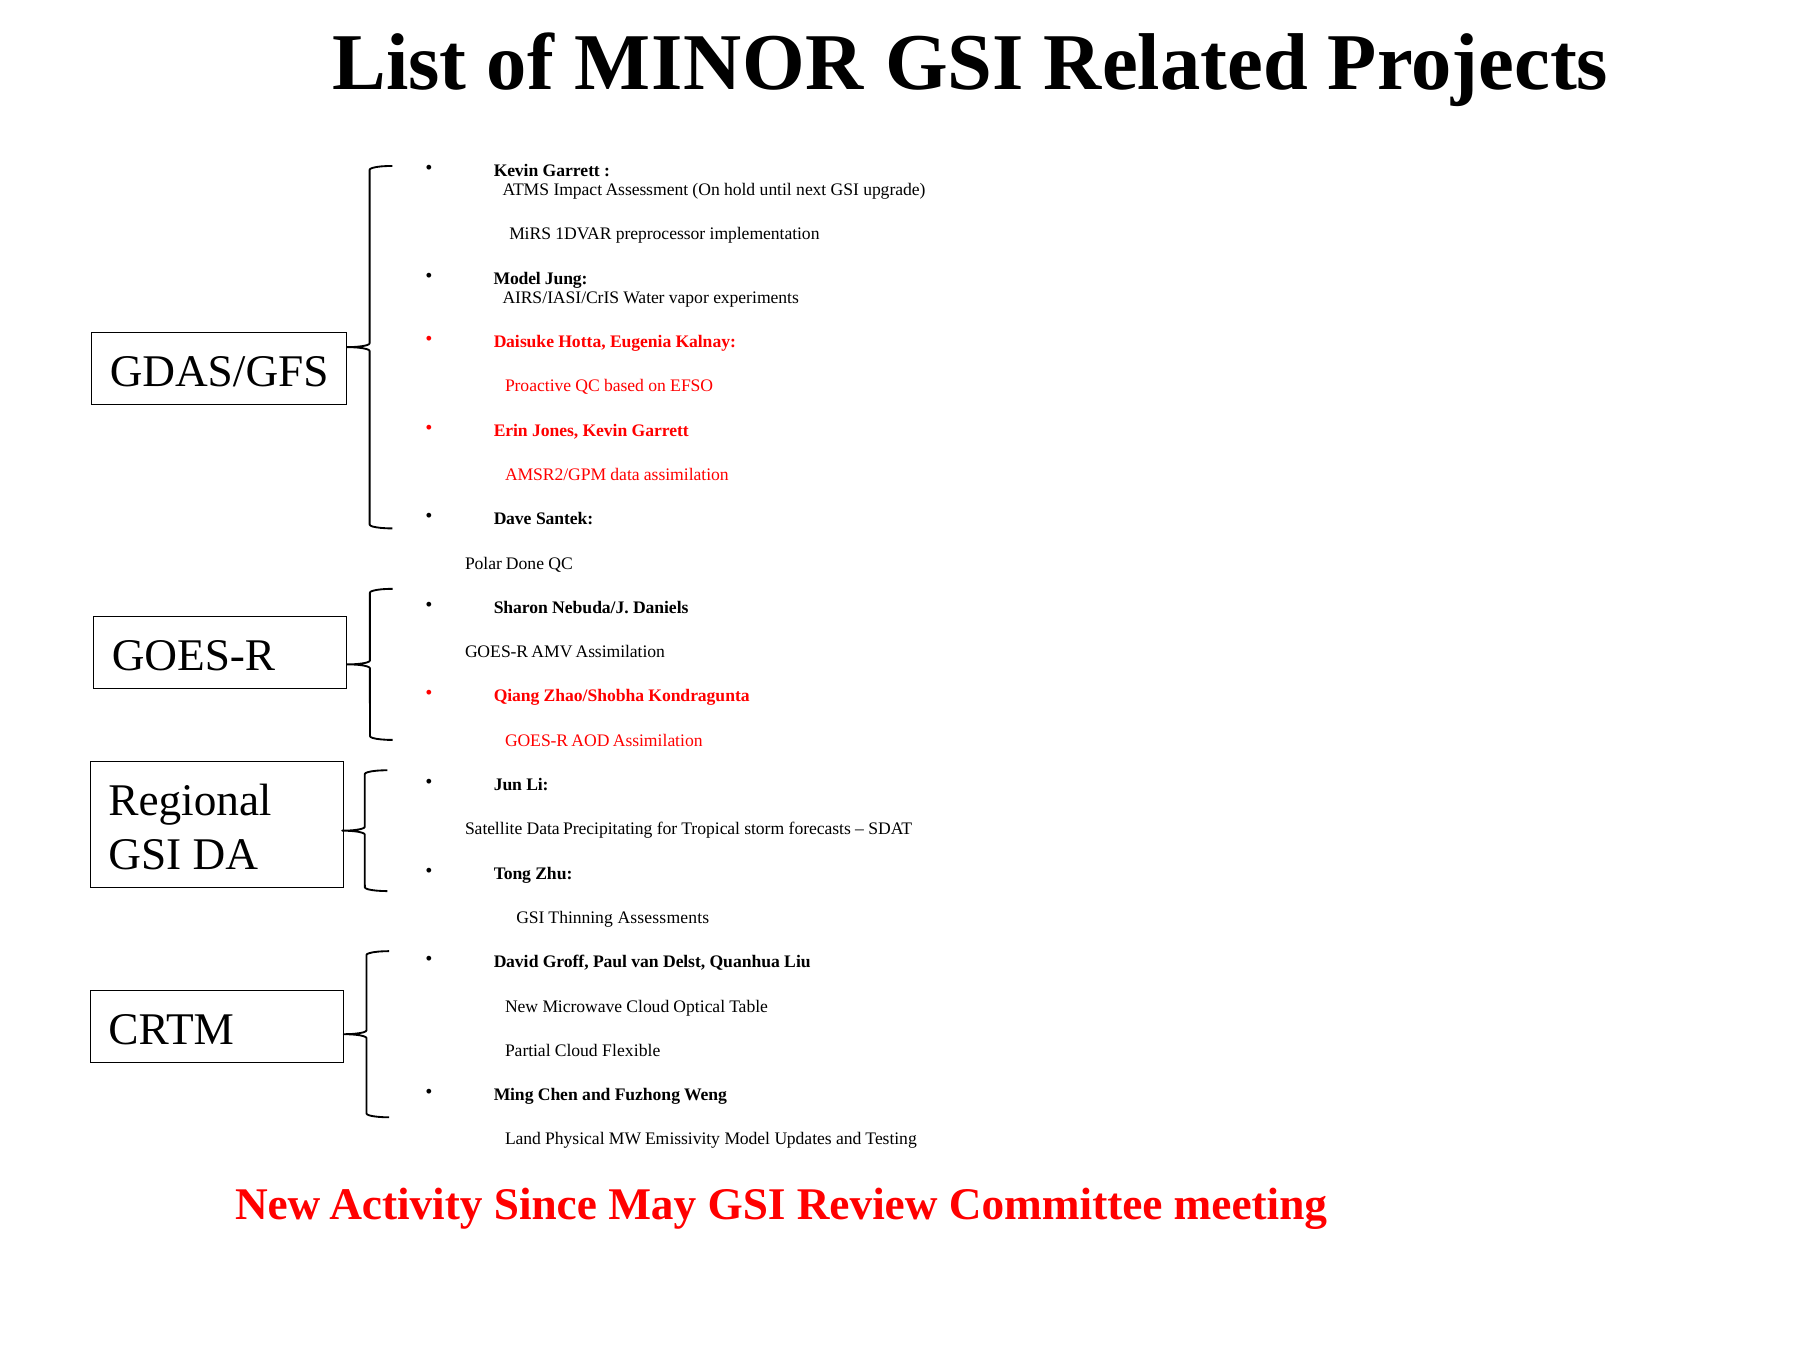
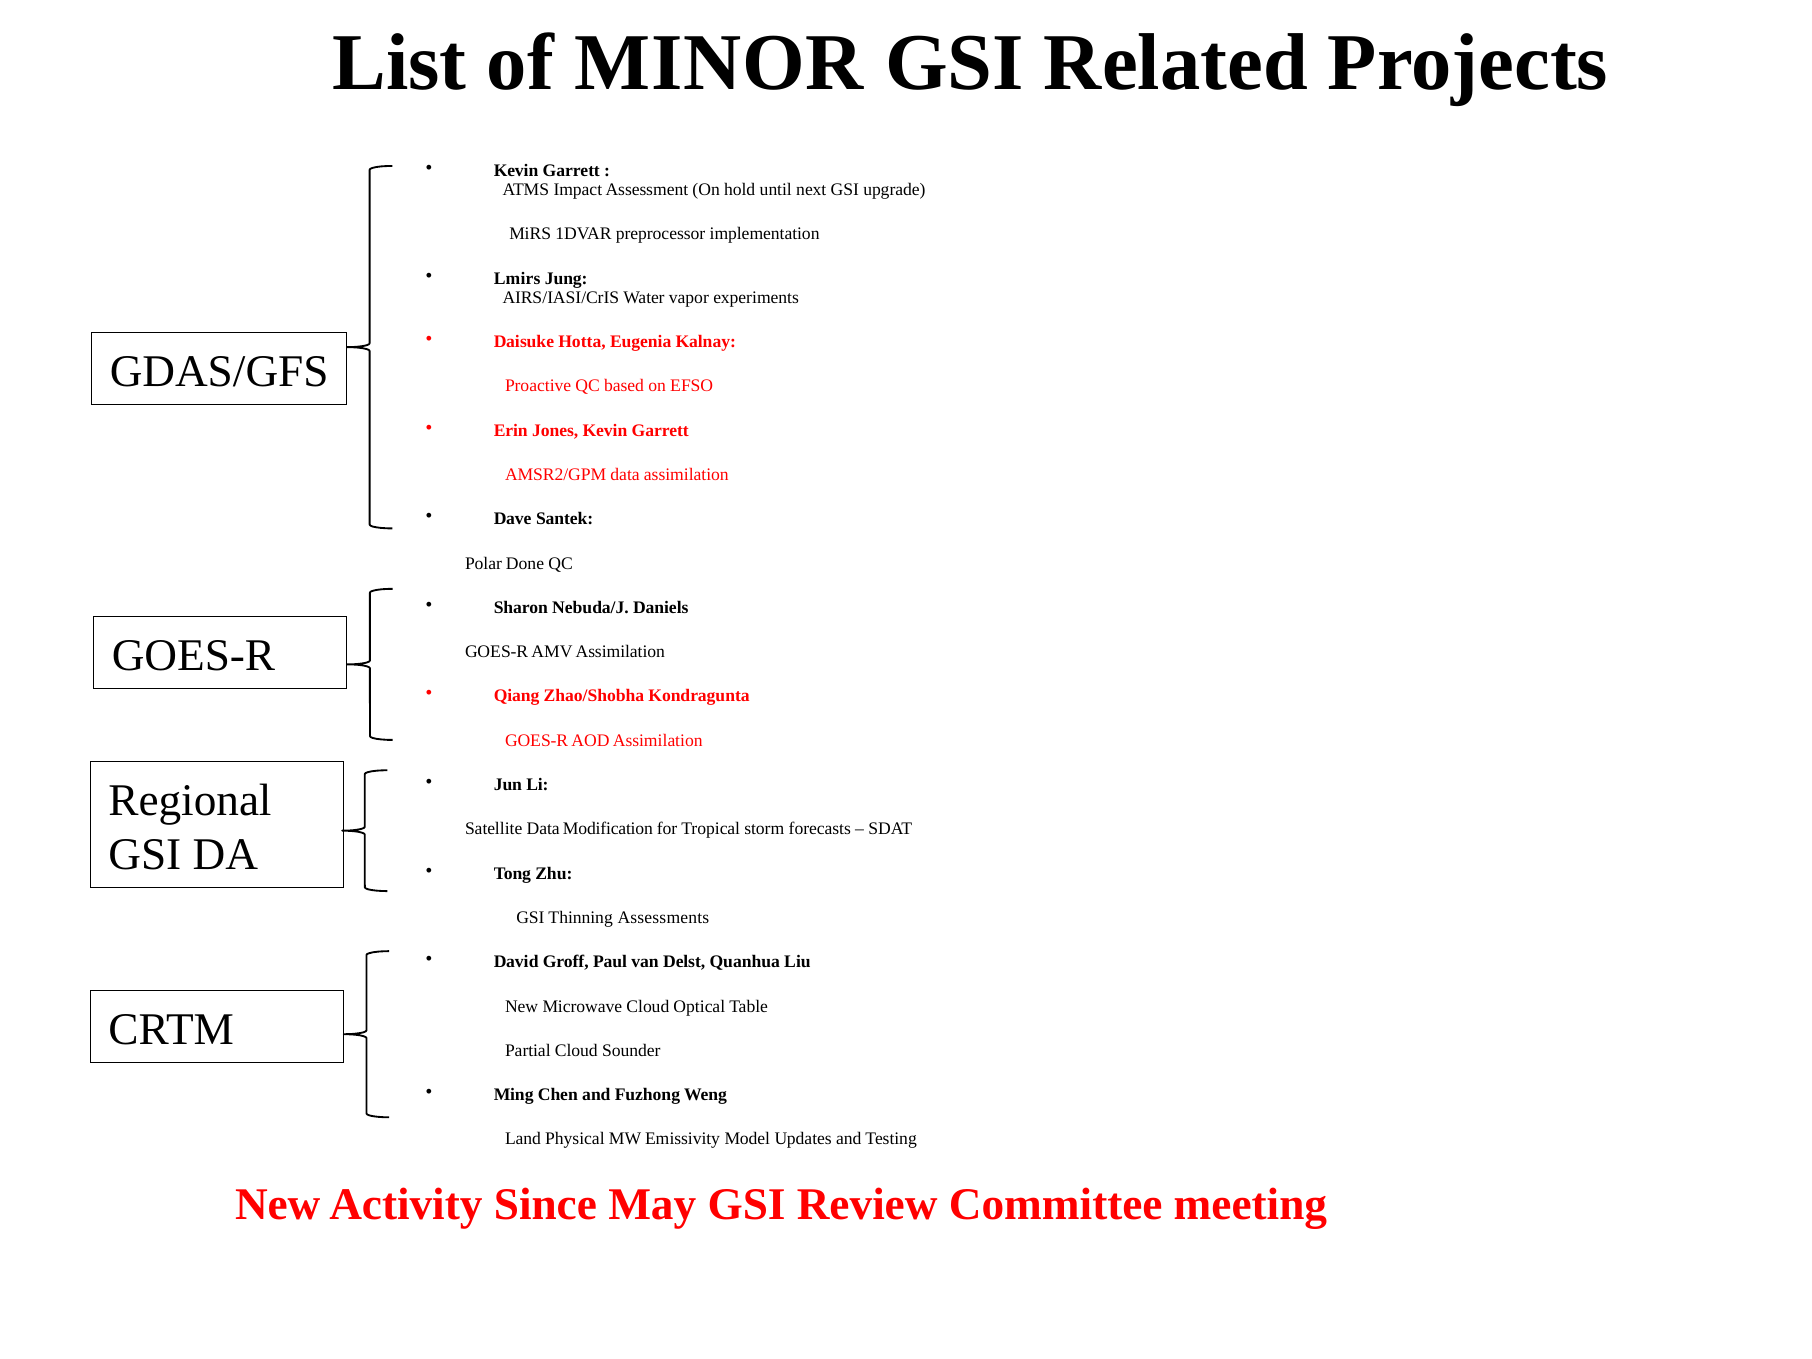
Model: Model -> Lmirs (517, 278)
Precipitating: Precipitating -> Modification (608, 829)
Flexible: Flexible -> Sounder (631, 1051)
